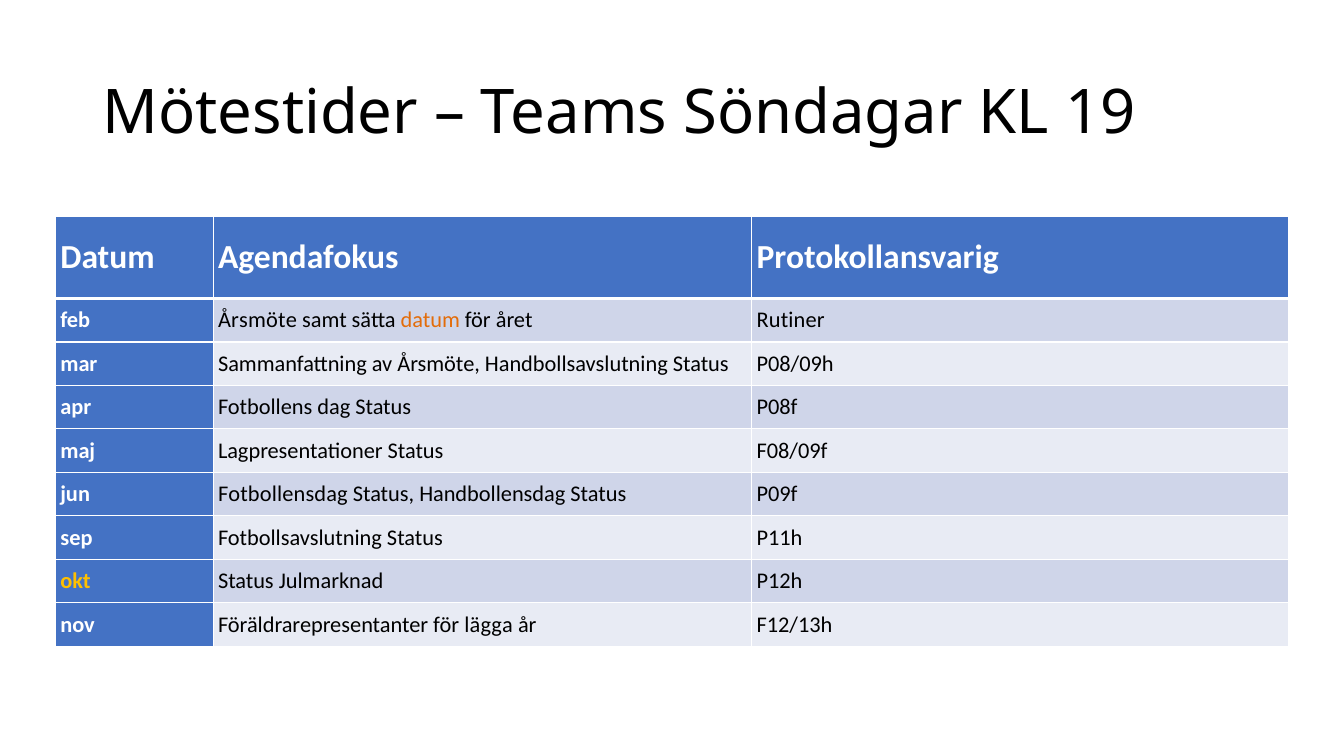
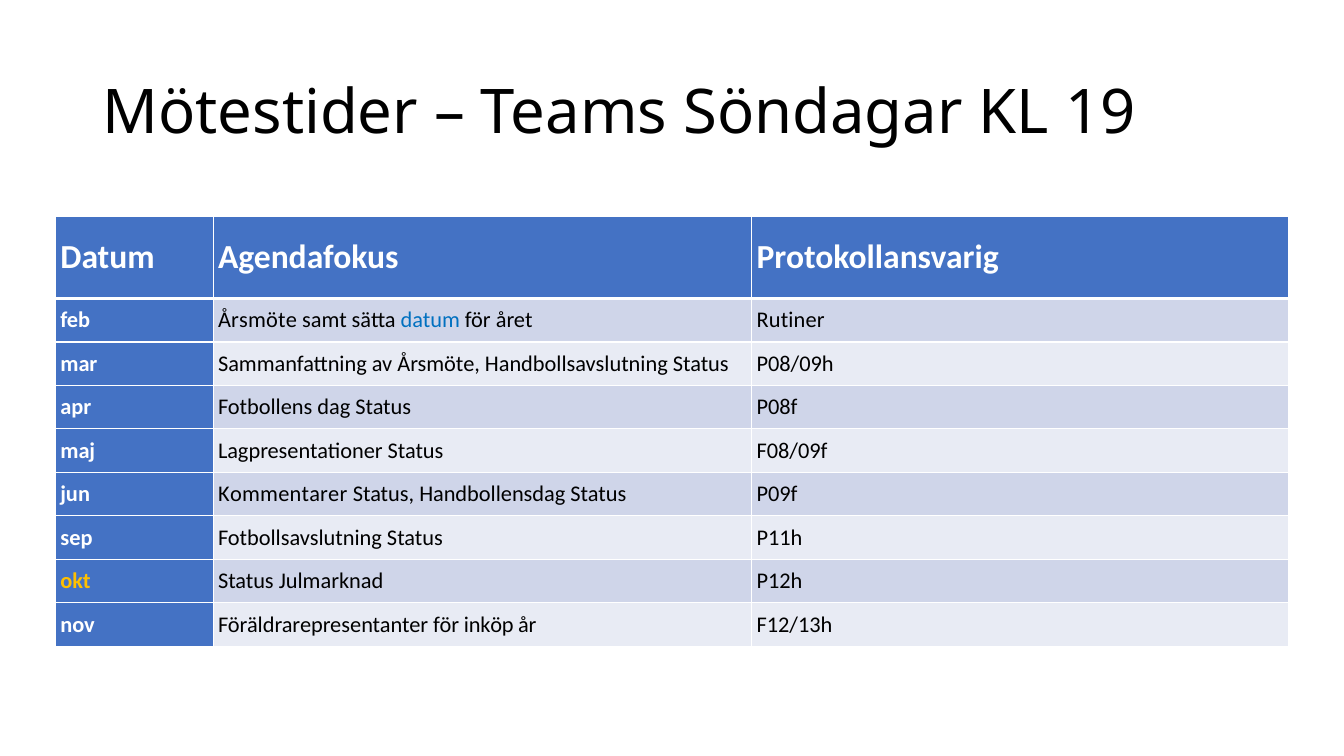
datum colour: orange -> blue (430, 320)
Fotbollensdag: Fotbollensdag -> Kommentarer (283, 494)
lägga: lägga -> inköp (489, 625)
